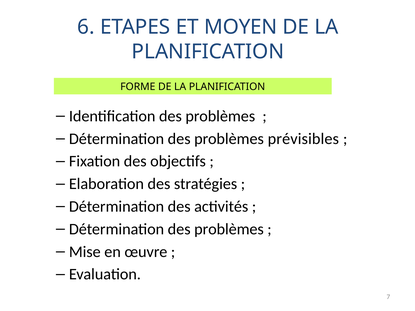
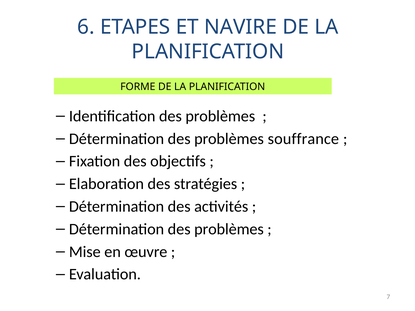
MOYEN: MOYEN -> NAVIRE (241, 27)
prévisibles: prévisibles -> souffrance (303, 139)
